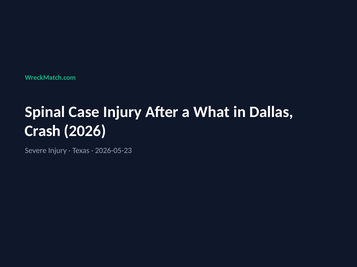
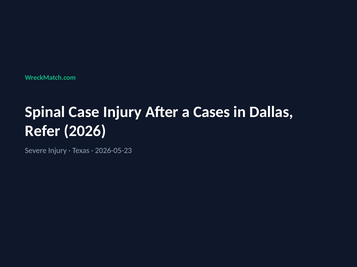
What: What -> Cases (212, 112)
Crash: Crash -> Refer (43, 131)
